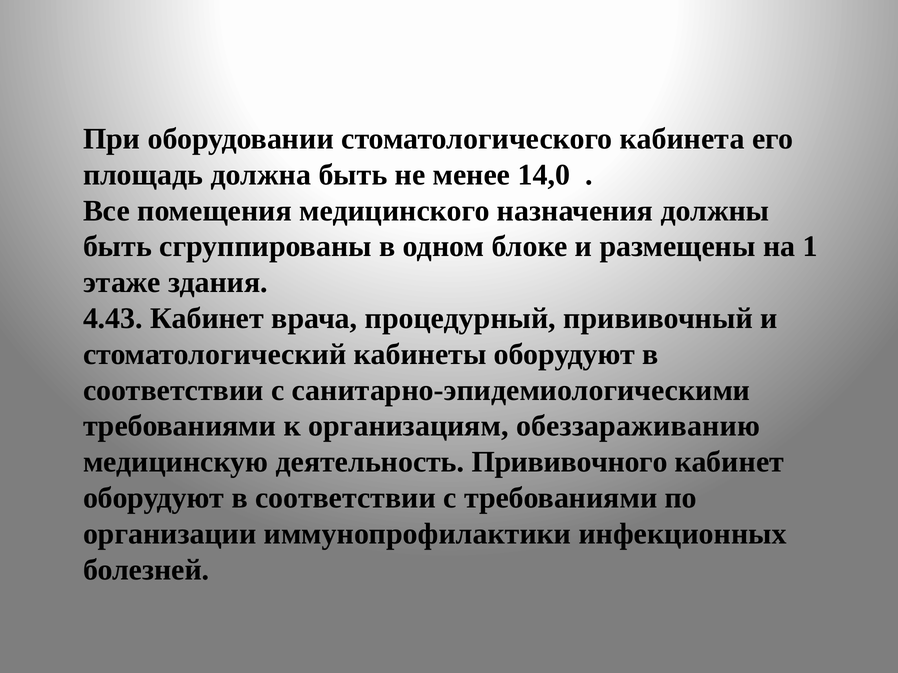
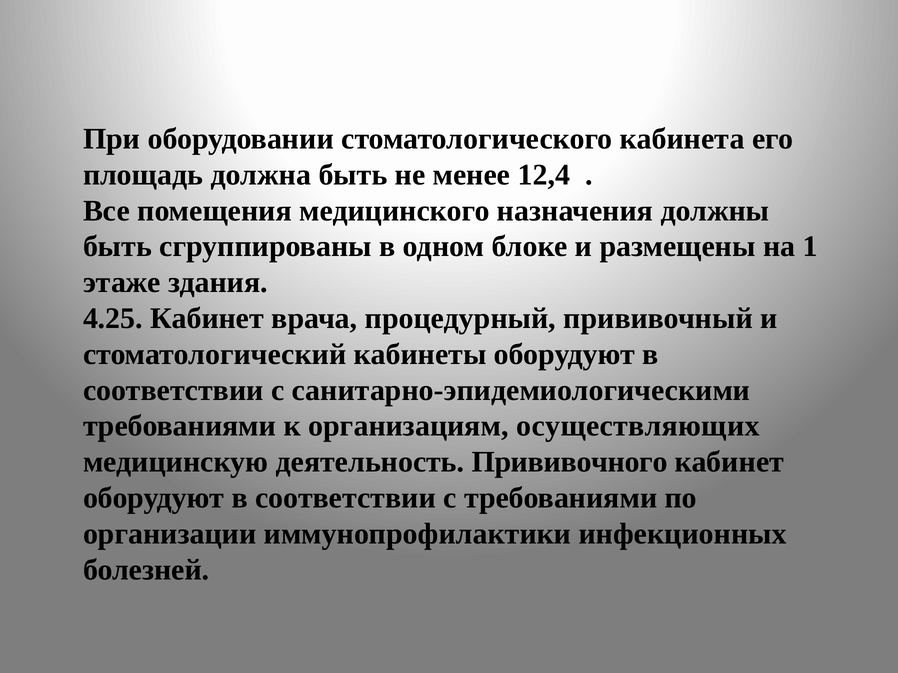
14,0: 14,0 -> 12,4 (544, 175)
4.43: 4.43 -> 4.25 (113, 319)
обеззараживанию: обеззараживанию -> осуществляющих (638, 426)
